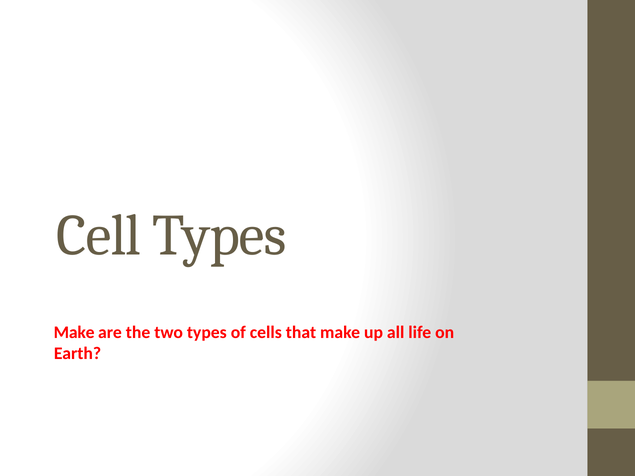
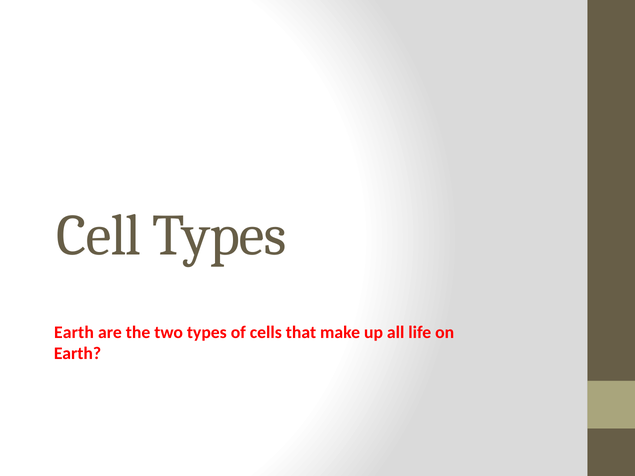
Make: Make -> Earth (74, 333)
